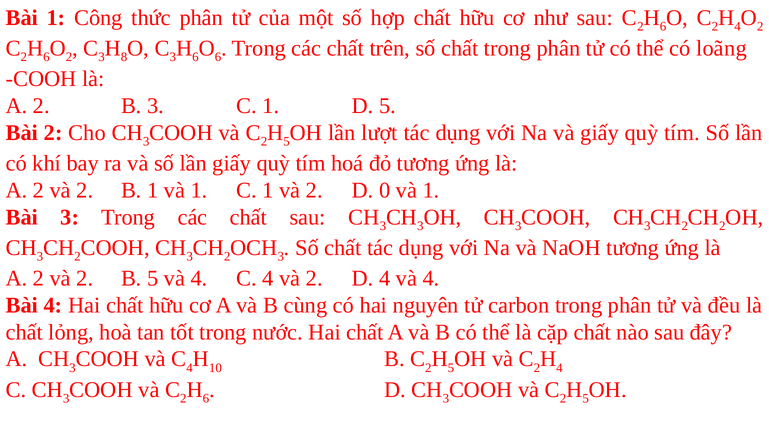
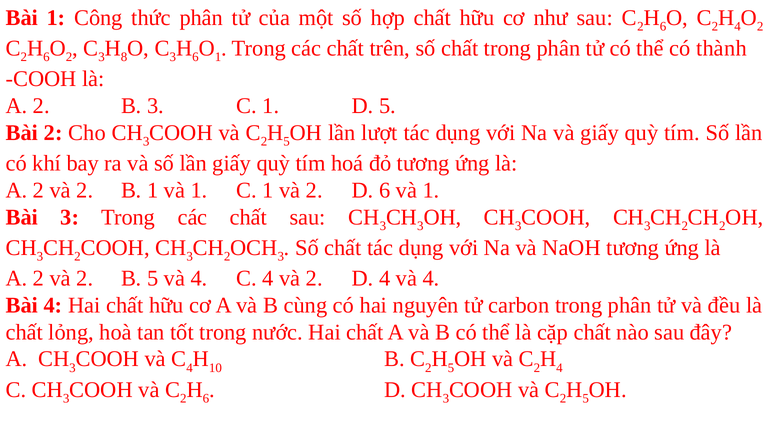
6: 6 -> 1 (218, 57)
loãng: loãng -> thành (721, 49)
D 0: 0 -> 6 (385, 191)
